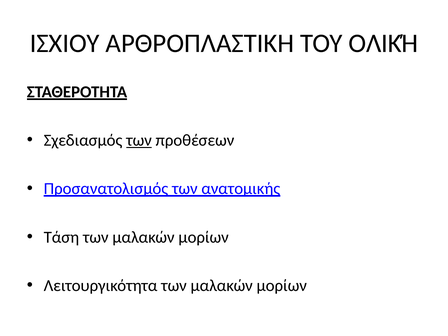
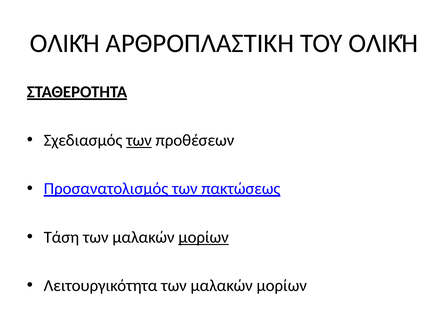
ΙΣΧΙΟΥ: ΙΣΧΙΟΥ -> ΟΛΙΚΉ (65, 43)
ανατομικής: ανατομικής -> πακτώσεως (241, 189)
μορίων underline: none -> present (204, 237)
